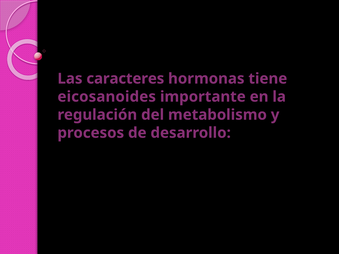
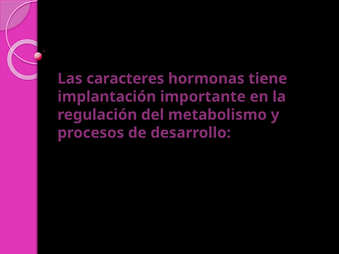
eicosanoides: eicosanoides -> implantación (107, 97)
